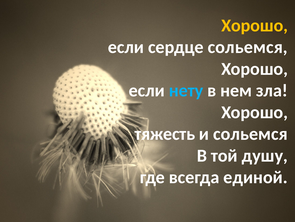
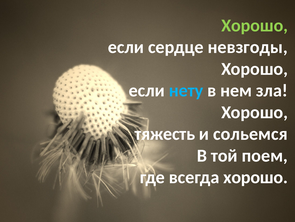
Хорошо colour: yellow -> light green (255, 25)
сердце сольемся: сольемся -> невзгоды (248, 47)
душу: душу -> поем (265, 155)
всегда единой: единой -> хорошо (256, 177)
